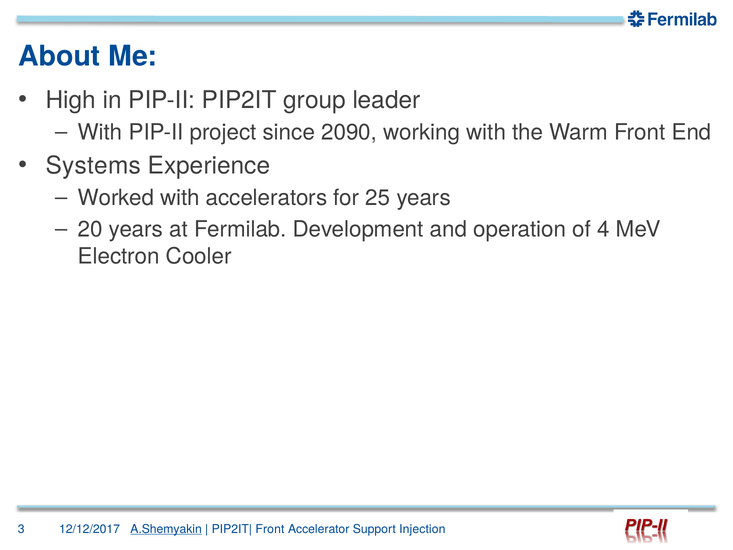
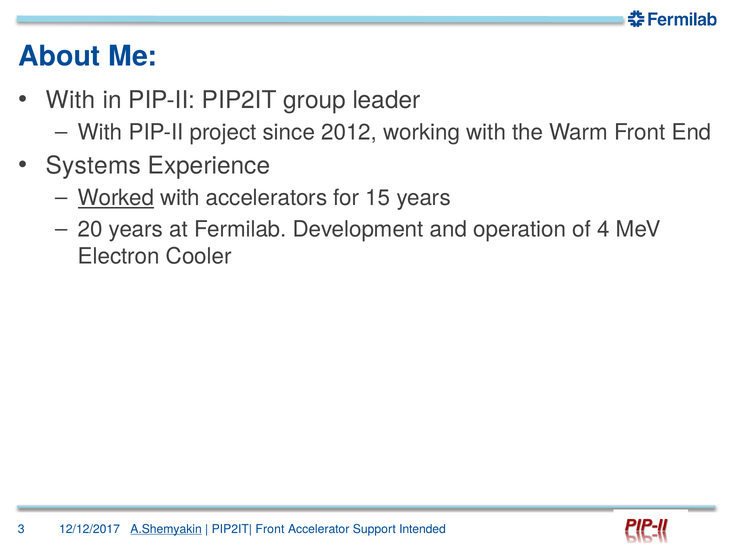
High: High -> With (71, 100)
2090: 2090 -> 2012 (349, 132)
Worked underline: none -> present (116, 198)
25: 25 -> 15 (378, 198)
Injection: Injection -> Intended (422, 529)
